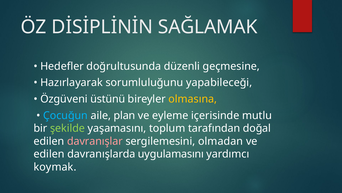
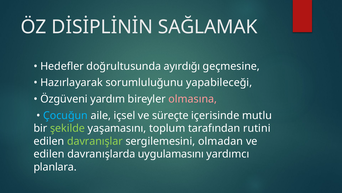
düzenli: düzenli -> ayırdığı (182, 66)
üstünü: üstünü -> yardım (108, 99)
olmasına colour: yellow -> pink (193, 99)
plan: plan -> içsel (124, 115)
eyleme: eyleme -> süreçte (170, 115)
doğal: doğal -> rutini (257, 128)
davranışlar colour: pink -> light green (95, 141)
koymak: koymak -> planlara (55, 166)
